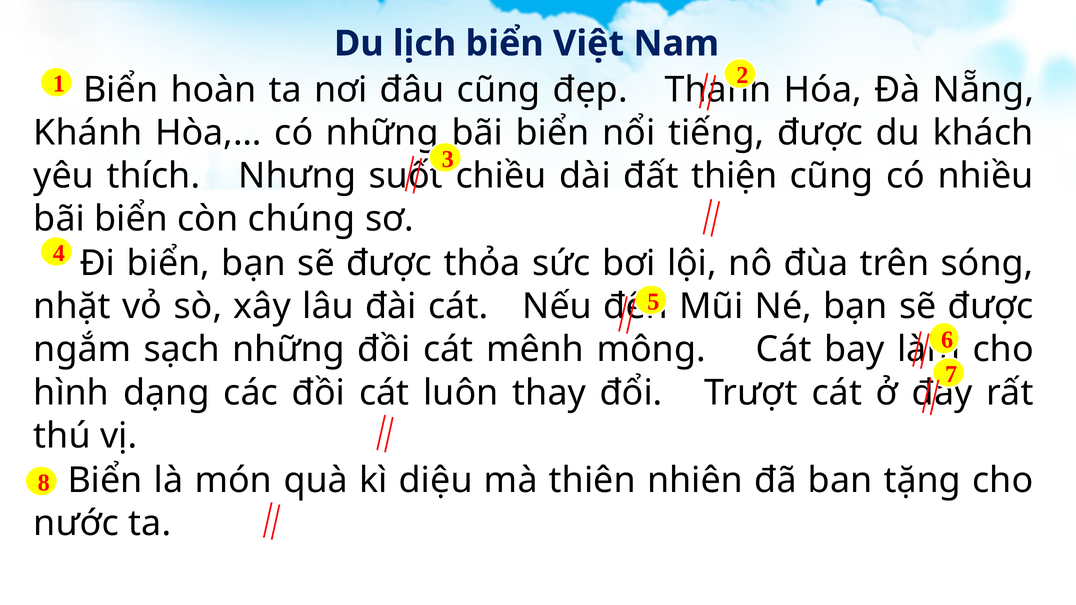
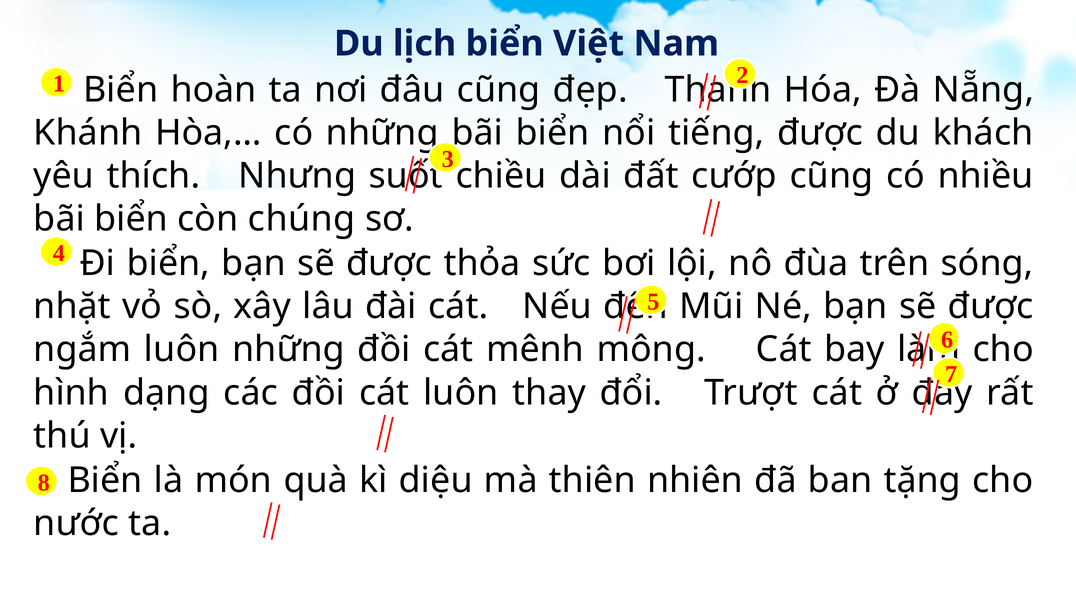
thiện: thiện -> cướp (734, 176)
ngắm sạch: sạch -> luôn (182, 350)
